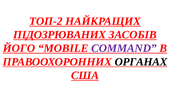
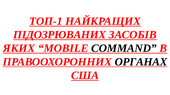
ТОП-2: ТОП-2 -> ТОП-1 (46, 21)
ЙОГО: ЙОГО -> ЯКИХ (19, 49)
COMMAND colour: purple -> black (124, 49)
